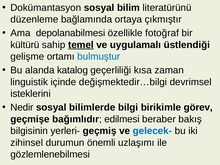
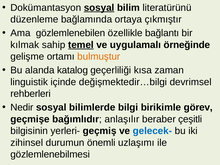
sosyal underline: none -> present (99, 8)
depolanabilmesi: depolanabilmesi -> gözlemlenebilen (71, 33)
fotoğraf: fotoğraf -> bağlantı (162, 33)
kültürü: kültürü -> kılmak (25, 45)
üstlendiği: üstlendiği -> örneğinde (187, 45)
bulmuştur colour: blue -> orange (99, 57)
isteklerini: isteklerini -> rehberleri (31, 94)
edilmesi: edilmesi -> anlaşılır (122, 119)
bakış: bakış -> çeşitli (190, 119)
